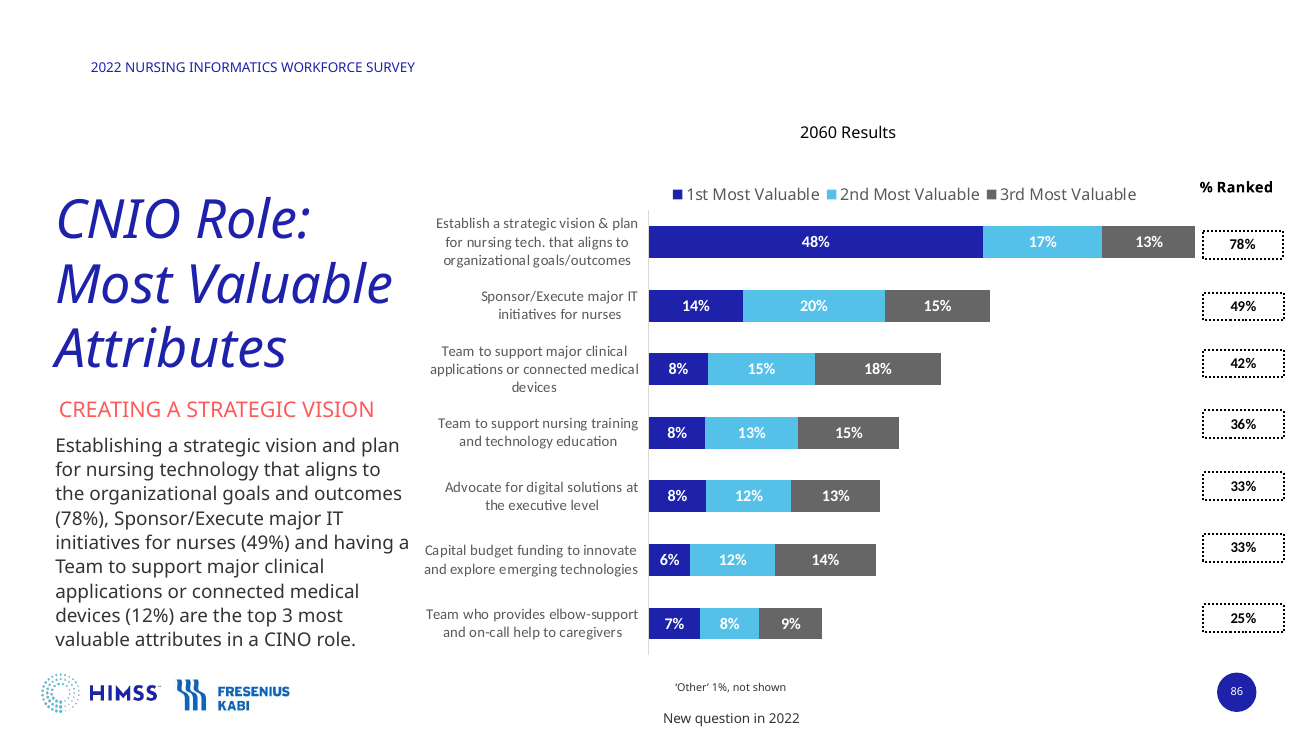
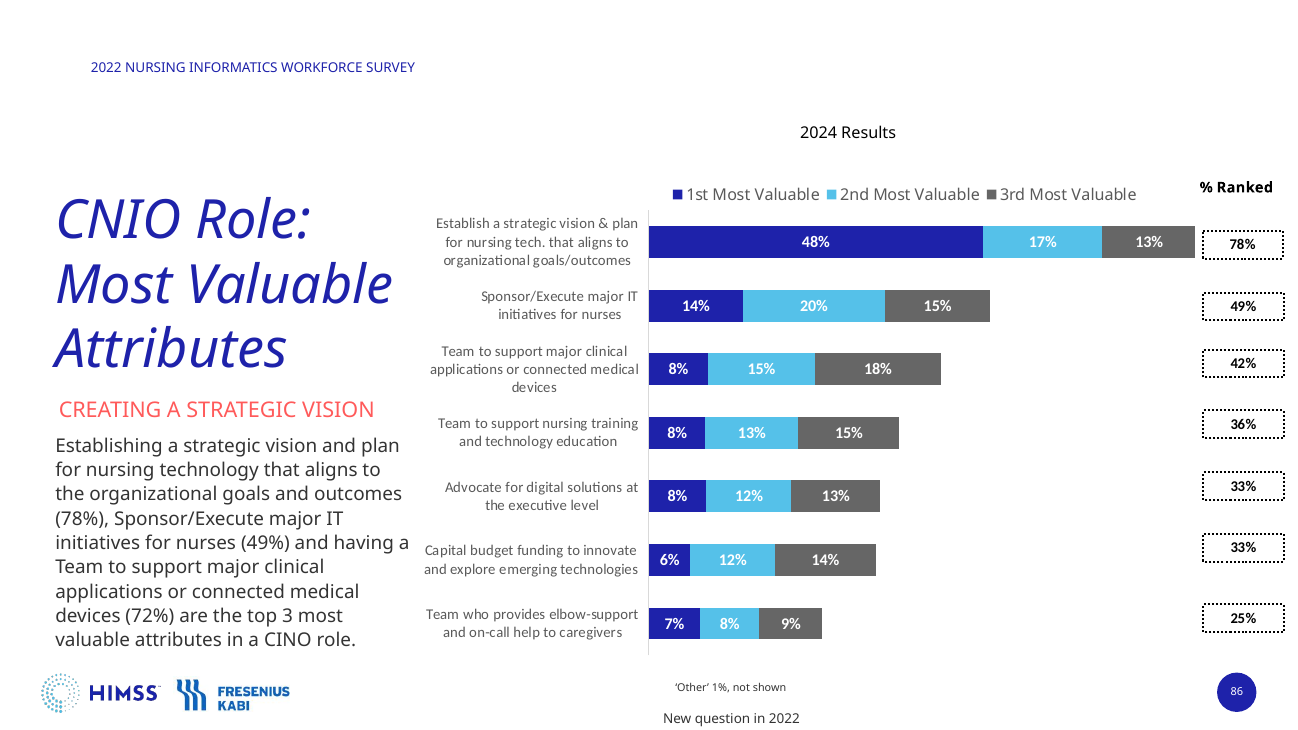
2060: 2060 -> 2024 (819, 133)
devices 12%: 12% -> 72% (150, 616)
